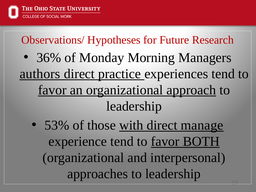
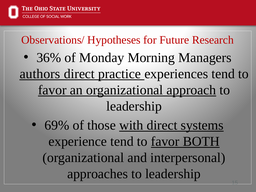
53%: 53% -> 69% (57, 125)
manage: manage -> systems (202, 125)
